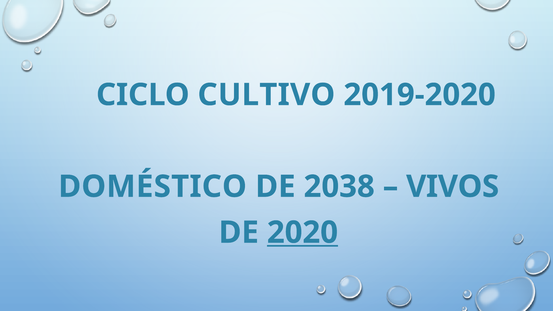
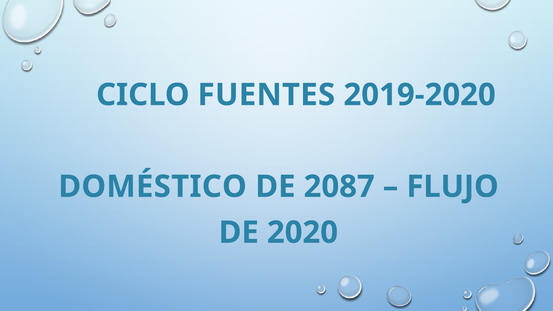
CULTIVO: CULTIVO -> FUENTES (266, 95)
2038: 2038 -> 2087 (339, 187)
VIVOS: VIVOS -> FLUJO (453, 187)
2020 underline: present -> none (302, 233)
